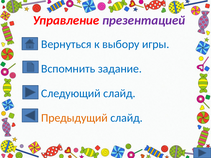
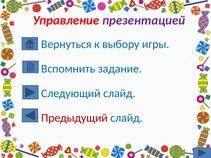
Предыдущий colour: orange -> red (74, 118)
